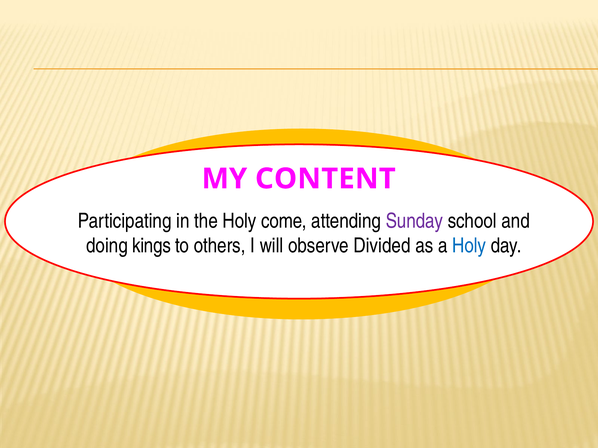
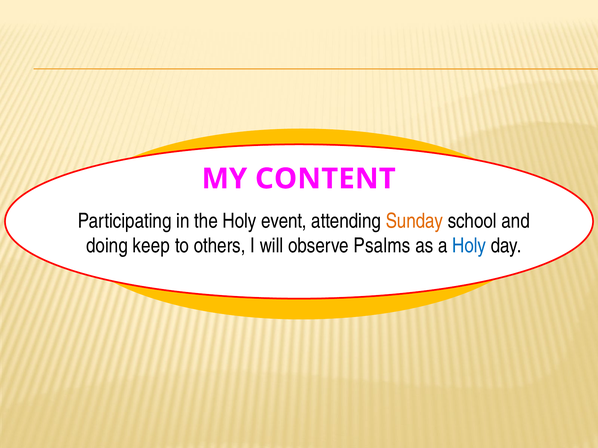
come: come -> event (284, 221)
Sunday colour: purple -> orange (414, 221)
kings: kings -> keep (151, 246)
Divided: Divided -> Psalms (382, 246)
